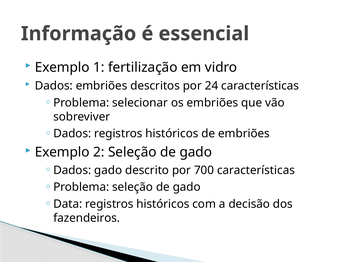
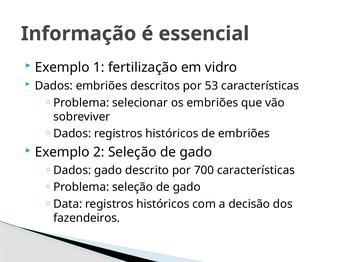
24: 24 -> 53 (212, 86)
